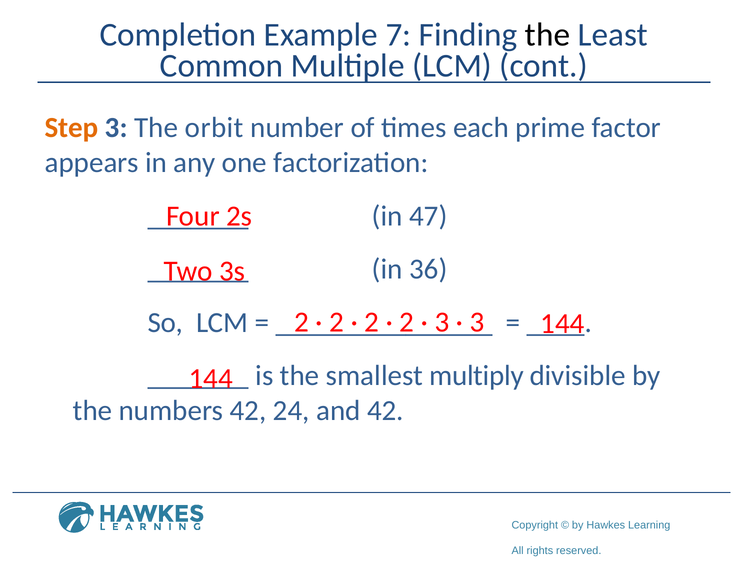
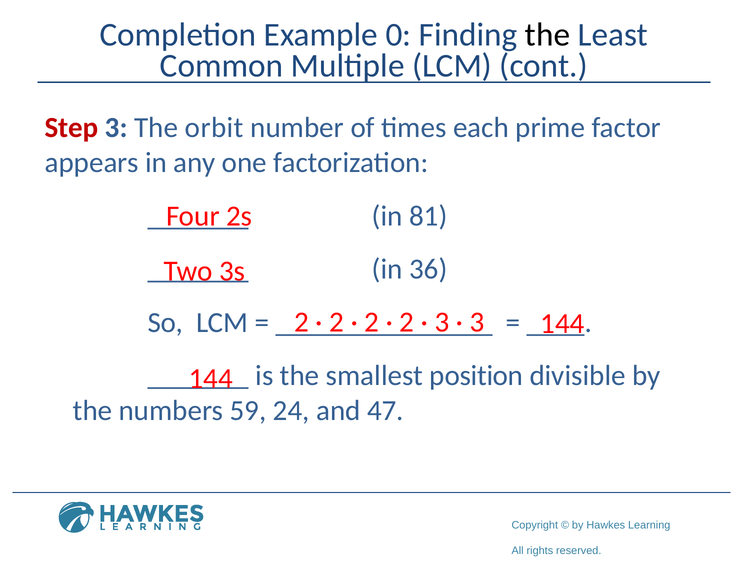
7: 7 -> 0 (398, 35)
Step colour: orange -> red (72, 128)
47: 47 -> 81 (428, 216)
multiply: multiply -> position (476, 376)
numbers 42: 42 -> 59 (248, 411)
and 42: 42 -> 47 (385, 411)
